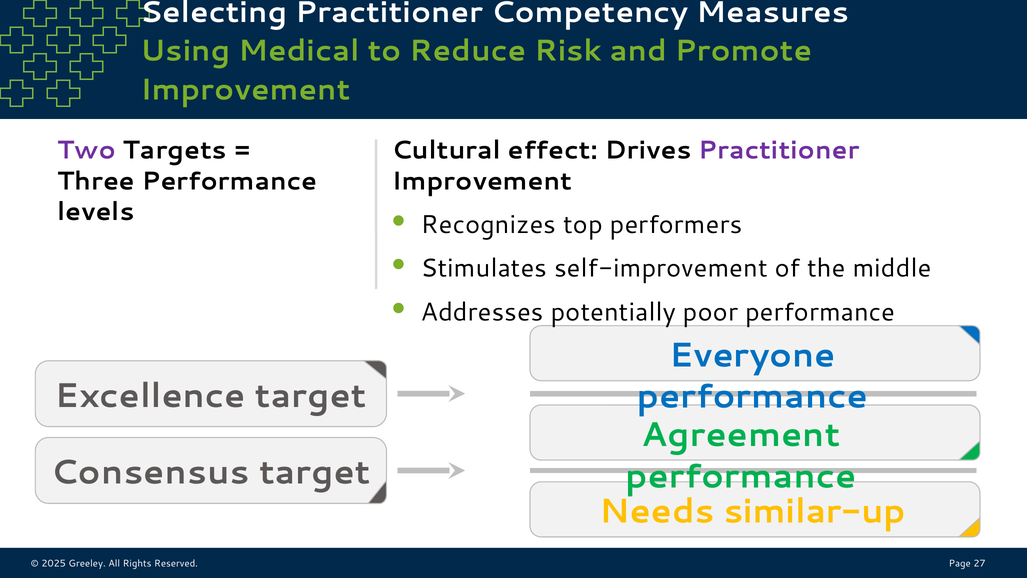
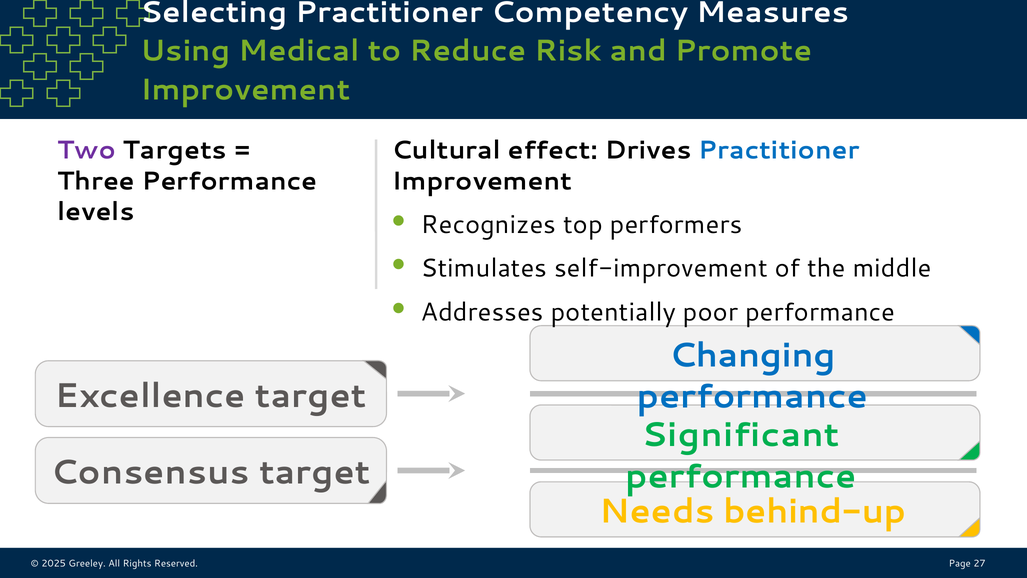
Practitioner colour: purple -> blue (779, 150)
Everyone: Everyone -> Changing (752, 355)
Agreement: Agreement -> Significant (741, 435)
similar-up: similar-up -> behind-up (815, 511)
